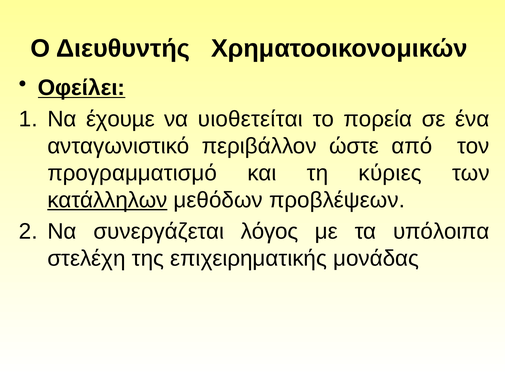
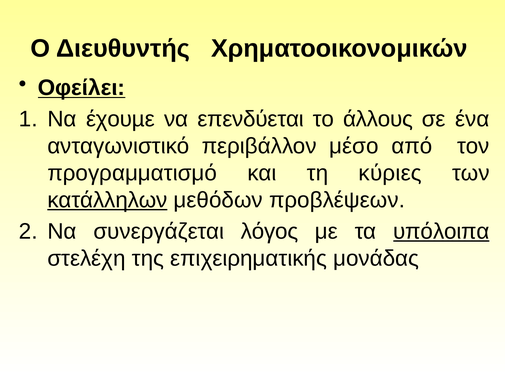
υιοθετείται: υιοθετείται -> επενδύεται (251, 119)
πορεία: πορεία -> άλλους (378, 119)
ώστε: ώστε -> μέσο (354, 146)
υπόλοιπα underline: none -> present (441, 231)
